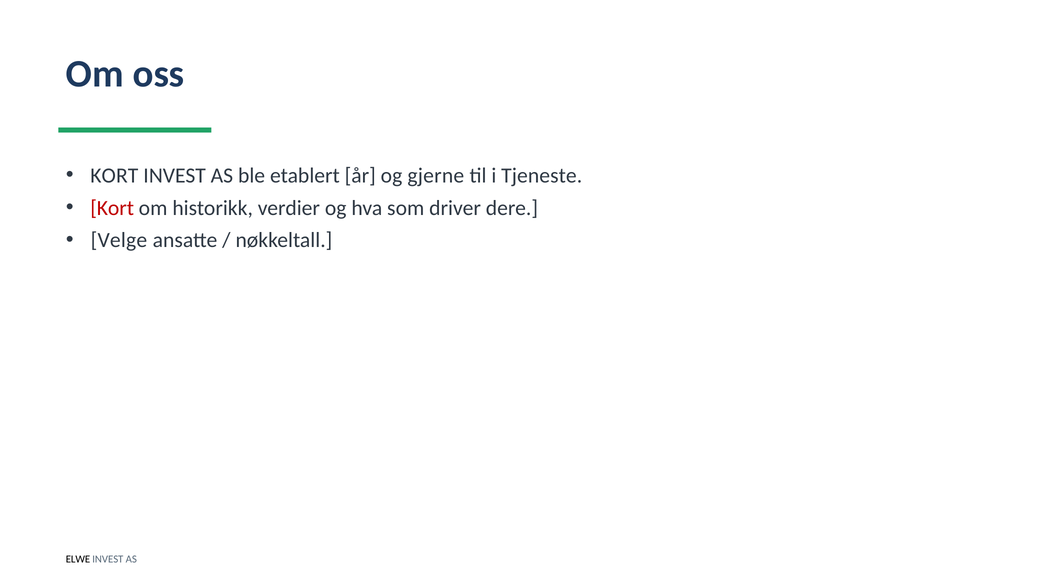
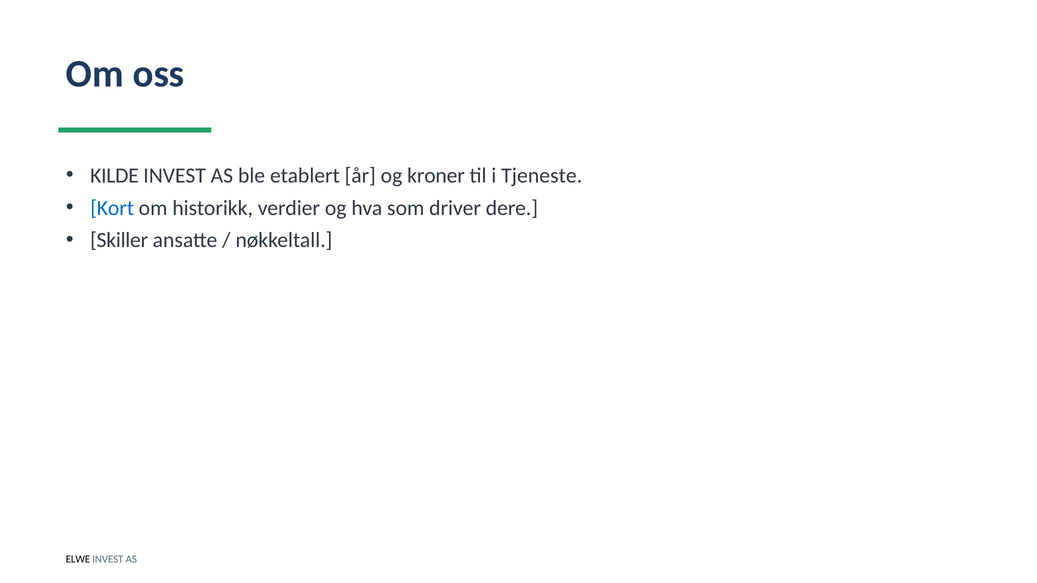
KORT: KORT -> KILDE (114, 176)
gjerne: gjerne -> kroner (436, 176)
Kort colour: red -> blue (112, 208)
Velge: Velge -> Skiller (119, 240)
